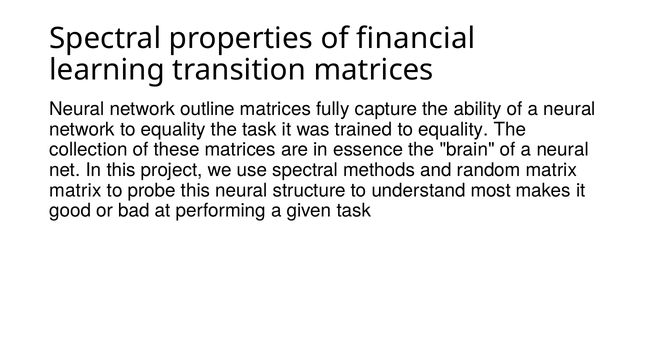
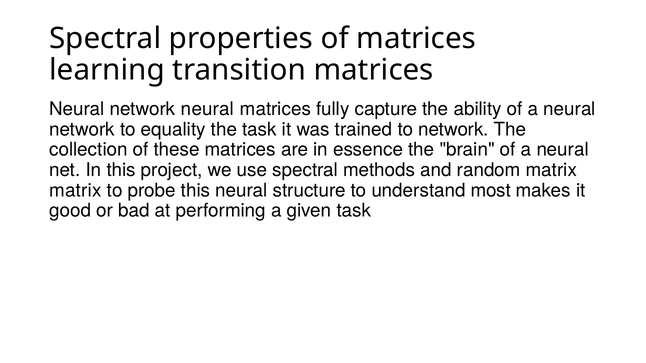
of financial: financial -> matrices (416, 38)
network outline: outline -> neural (207, 109)
trained to equality: equality -> network (453, 130)
